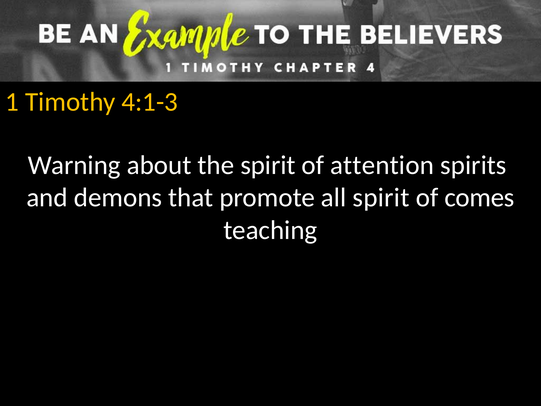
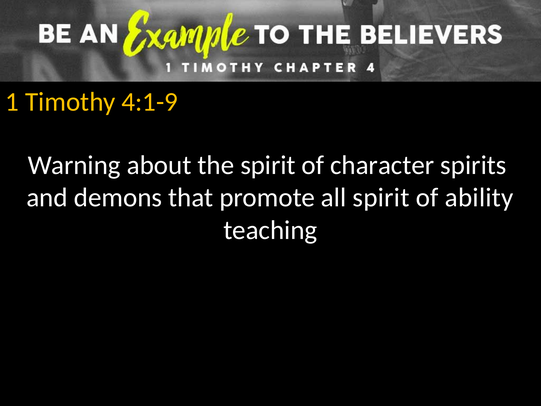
4:1-3: 4:1-3 -> 4:1-9 (150, 102)
attention: attention -> character (382, 165)
comes: comes -> ability (479, 197)
